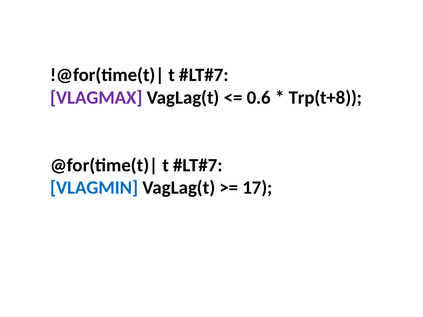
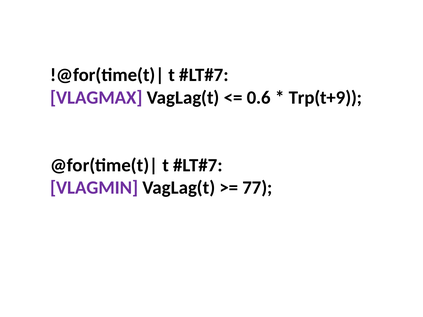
Trp(t+8: Trp(t+8 -> Trp(t+9 (325, 98)
VLAGMIN colour: blue -> purple (94, 188)
17: 17 -> 77 (257, 188)
